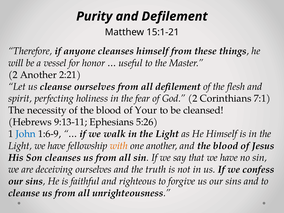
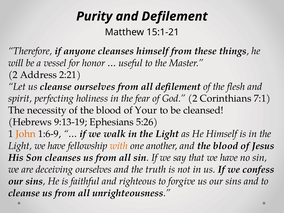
2 Another: Another -> Address (38, 75)
9:13-11: 9:13-11 -> 9:13-19 (71, 122)
John colour: blue -> orange (26, 134)
